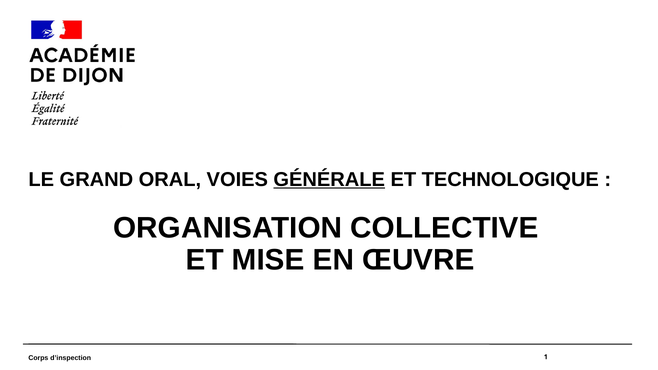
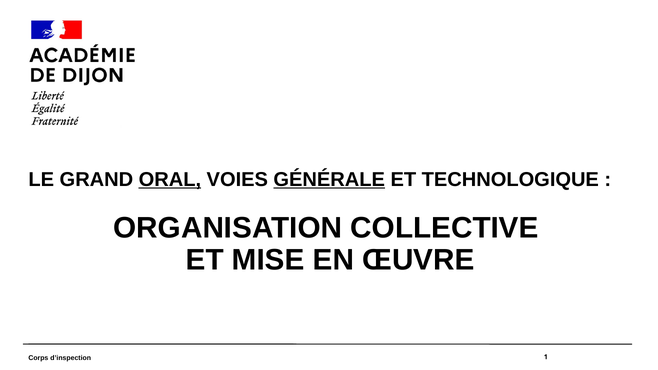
ORAL underline: none -> present (170, 180)
